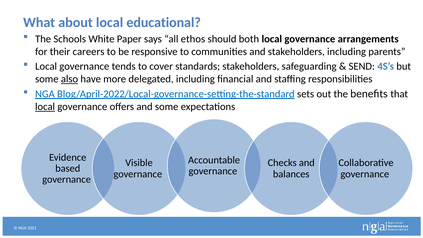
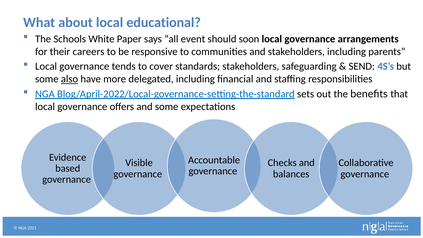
ethos: ethos -> event (193, 39)
both: both -> soon (249, 39)
local underline: present -> none (45, 107)
